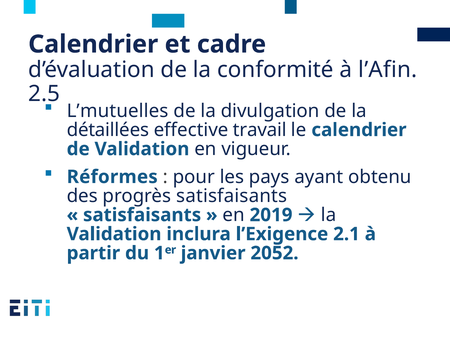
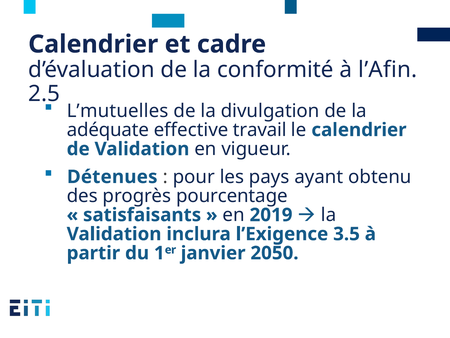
détaillées: détaillées -> adéquate (108, 130)
Réformes: Réformes -> Détenues (112, 177)
progrès satisfaisants: satisfaisants -> pourcentage (232, 196)
2.1: 2.1 -> 3.5 (347, 234)
2052: 2052 -> 2050 (274, 253)
